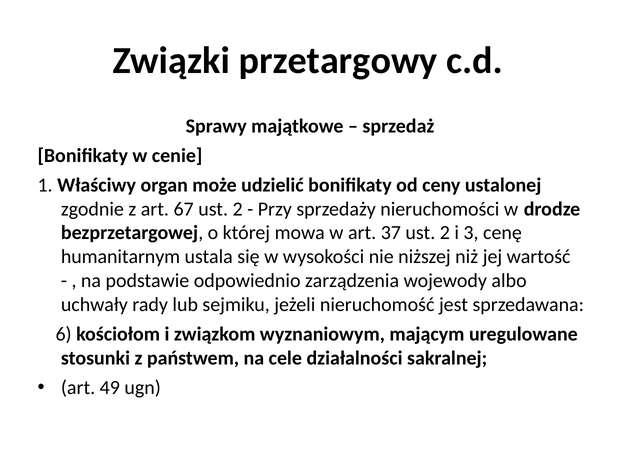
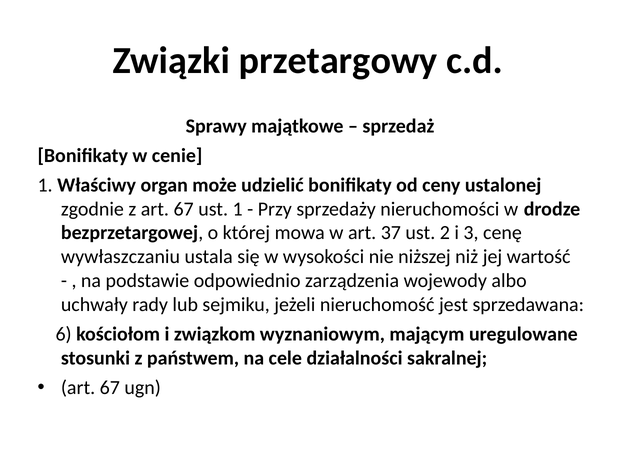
67 ust 2: 2 -> 1 (238, 209)
humanitarnym: humanitarnym -> wywłaszczaniu (120, 257)
49: 49 -> 67 (110, 388)
